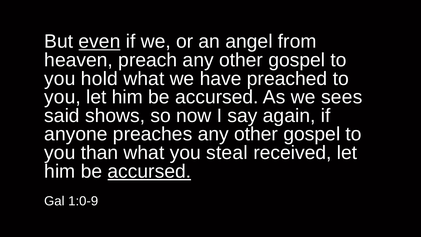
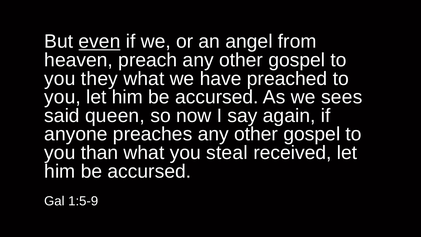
hold: hold -> they (99, 79)
shows: shows -> queen (115, 116)
accursed underline: present -> none (149, 171)
1:0-9: 1:0-9 -> 1:5-9 (83, 201)
